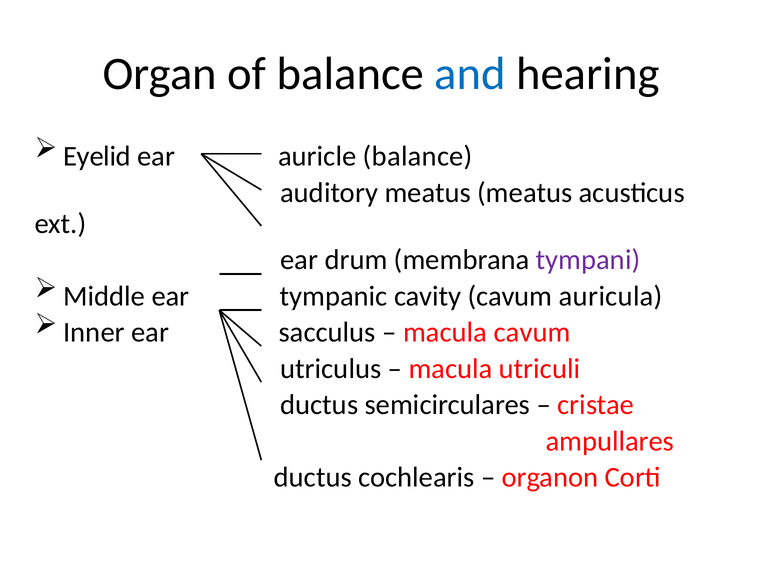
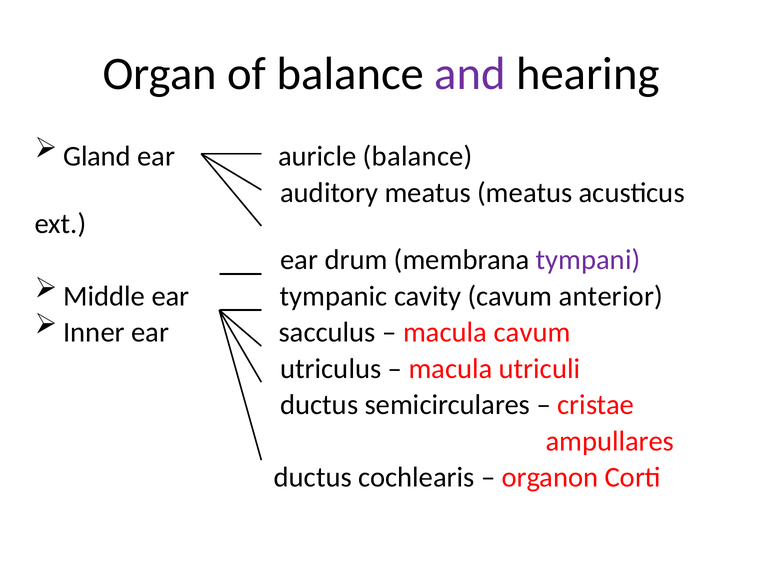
and colour: blue -> purple (470, 74)
Eyelid: Eyelid -> Gland (97, 157)
auricula: auricula -> anterior (611, 296)
